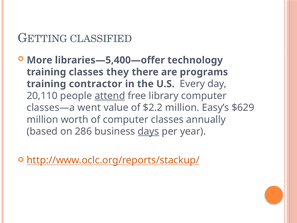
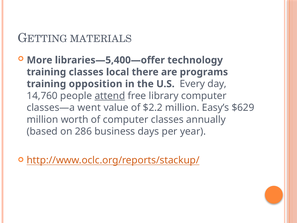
CLASSIFIED: CLASSIFIED -> MATERIALS (101, 39)
they: they -> local (118, 72)
contractor: contractor -> opposition (96, 84)
20,110: 20,110 -> 14,760 (42, 96)
days underline: present -> none (148, 131)
